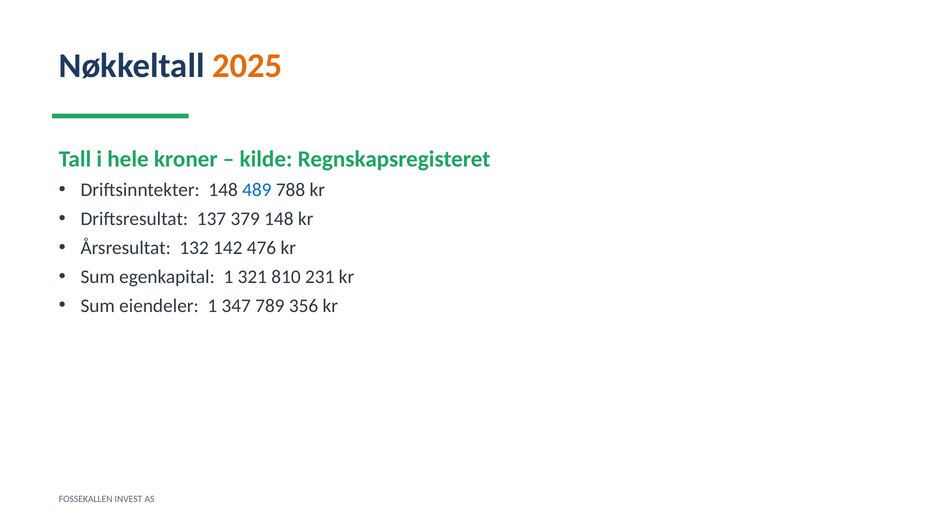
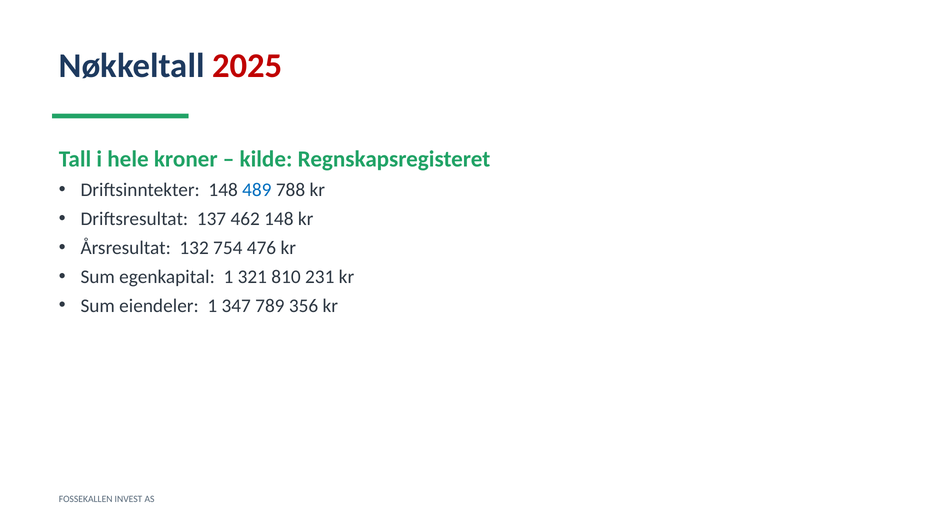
2025 colour: orange -> red (247, 66)
379: 379 -> 462 (245, 219)
142: 142 -> 754 (228, 248)
